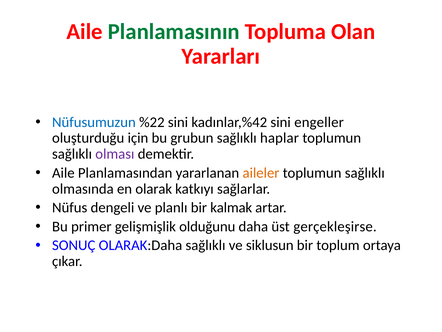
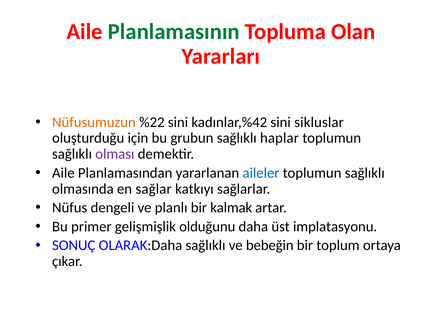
Nüfusumuzun colour: blue -> orange (94, 122)
engeller: engeller -> sikluslar (319, 122)
aileler colour: orange -> blue (261, 173)
olarak: olarak -> sağlar (154, 189)
gerçekleşirse: gerçekleşirse -> implatasyonu (335, 226)
siklusun: siklusun -> bebeğin (270, 245)
